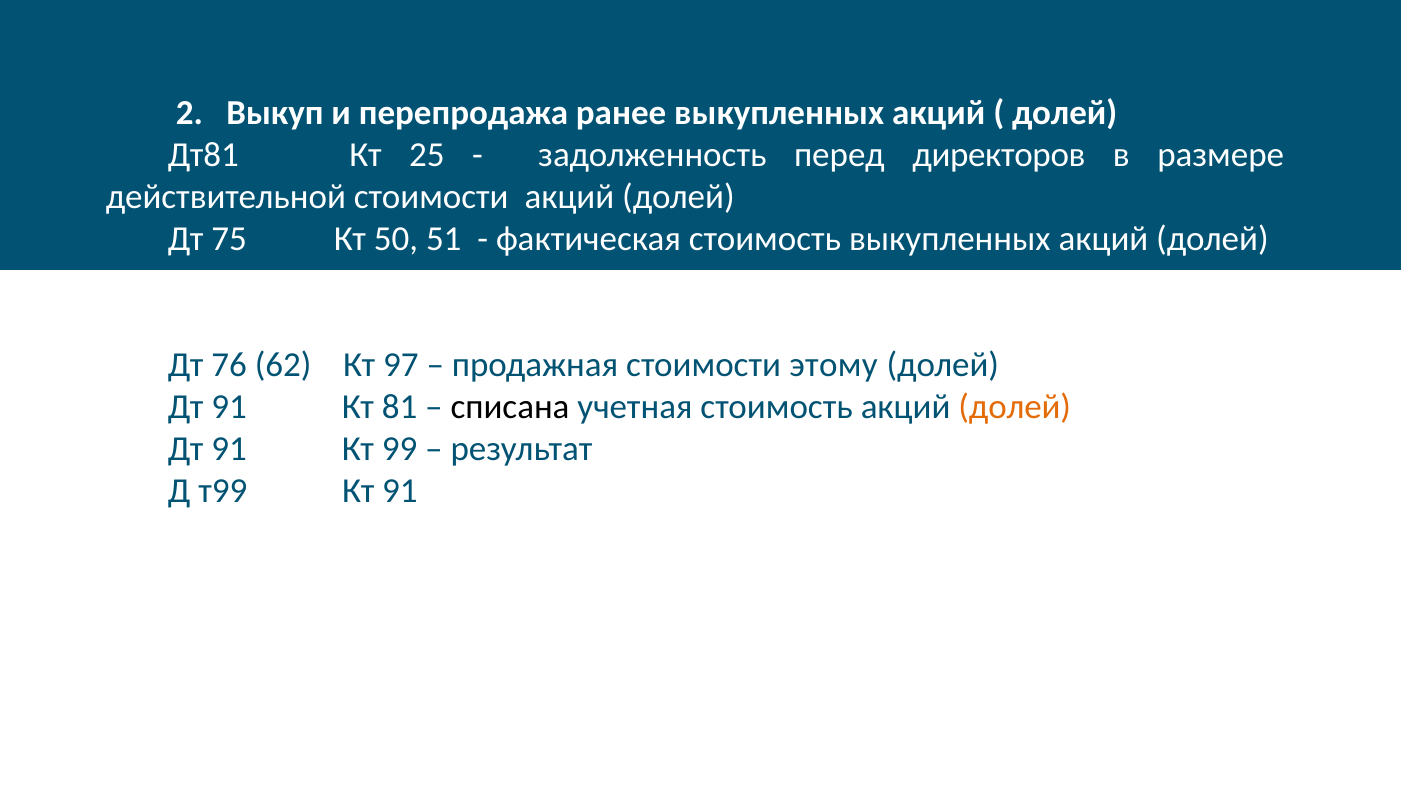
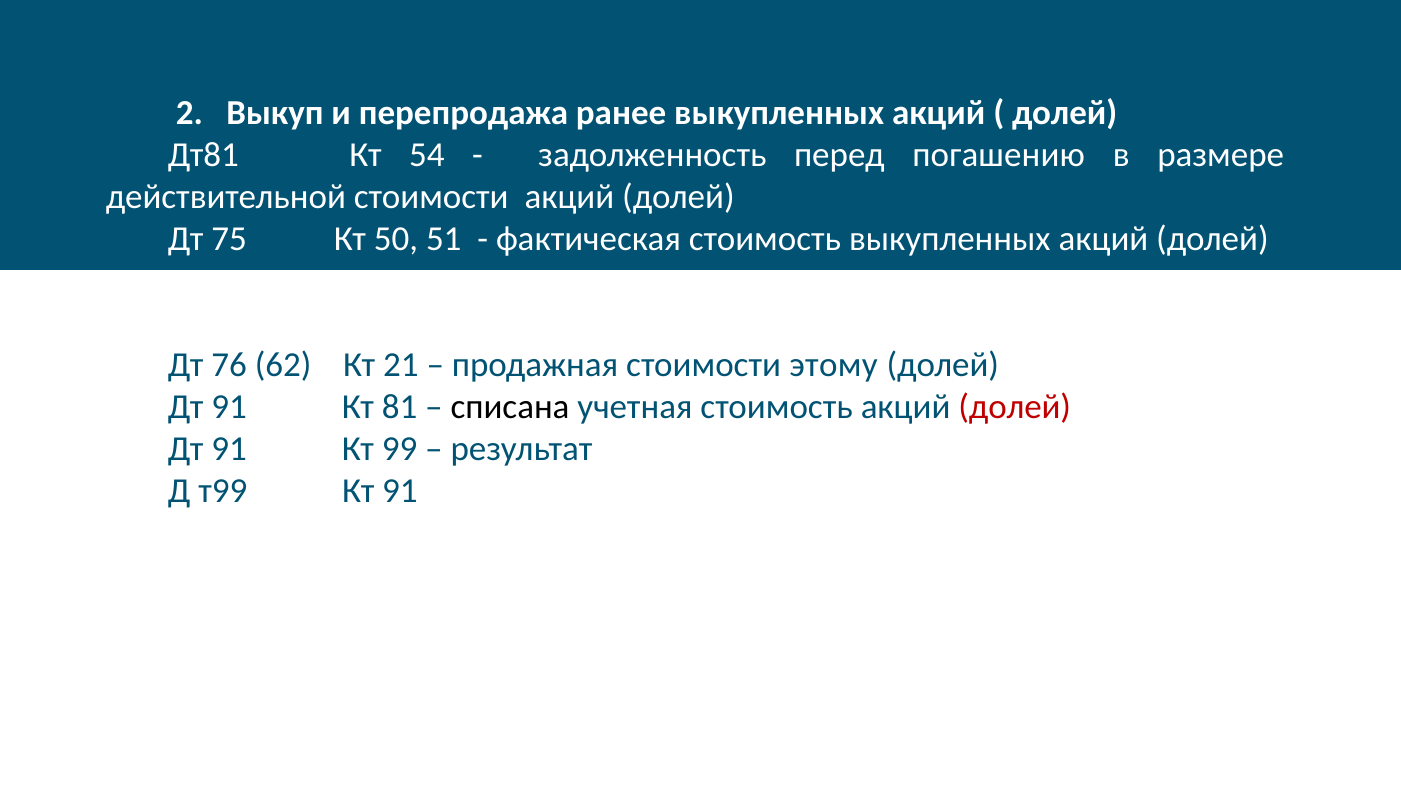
25: 25 -> 54 (427, 155)
директоров: директоров -> погашению (999, 155)
97: 97 -> 21 (401, 365)
долей colour: orange -> red (1015, 407)
